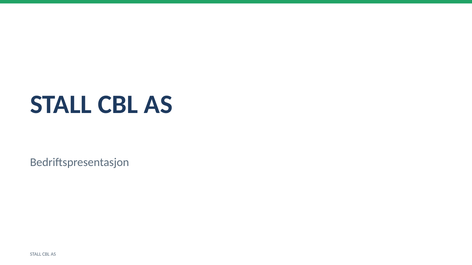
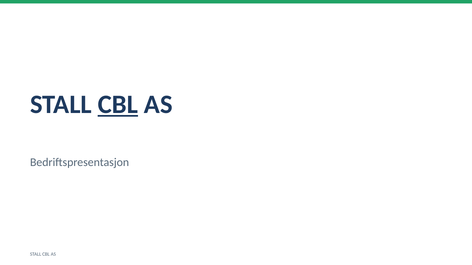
CBL underline: none -> present (118, 105)
